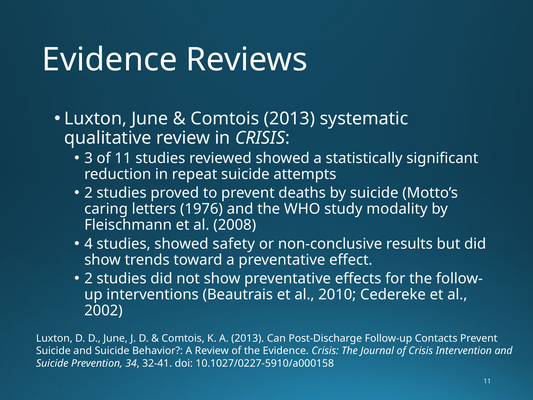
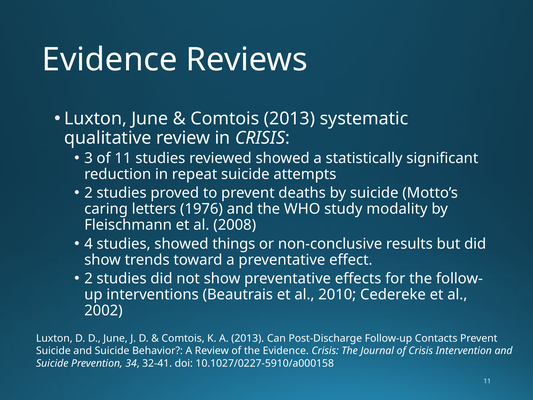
safety: safety -> things (234, 244)
